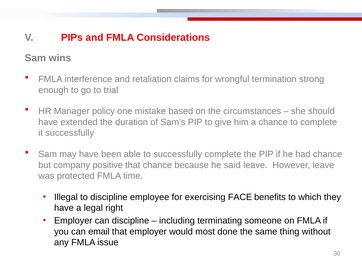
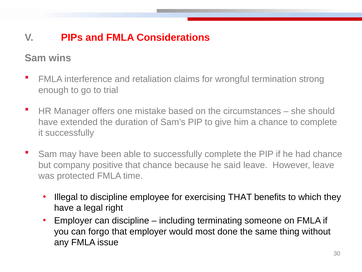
policy: policy -> offers (103, 111)
exercising FACE: FACE -> THAT (240, 197)
email: email -> forgo (99, 231)
